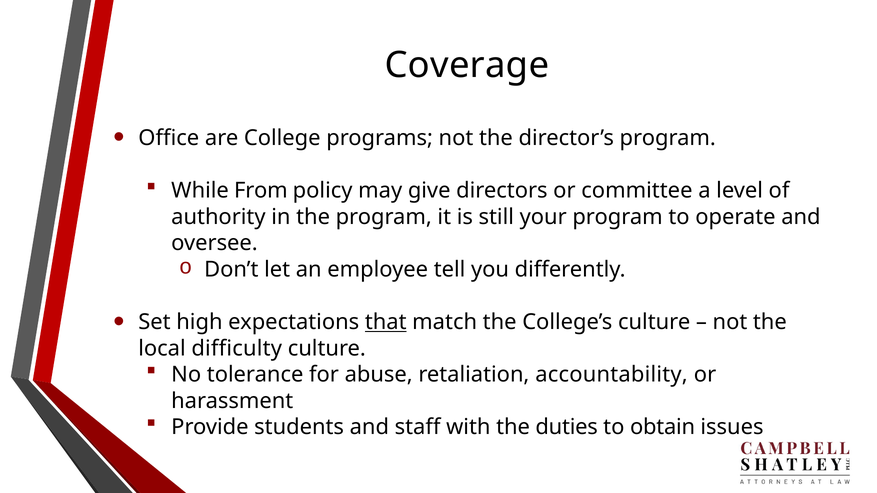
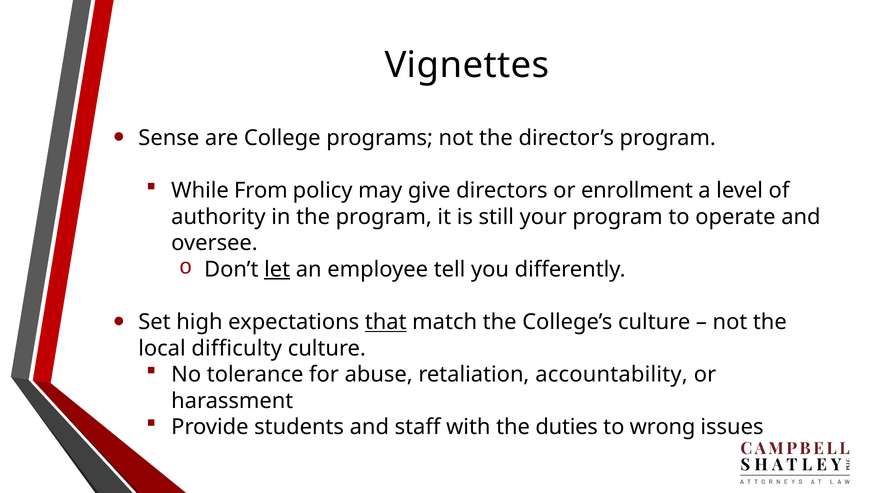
Coverage: Coverage -> Vignettes (467, 65)
Office: Office -> Sense (169, 138)
committee: committee -> enrollment (637, 191)
let underline: none -> present (277, 270)
obtain: obtain -> wrong (663, 427)
